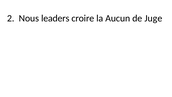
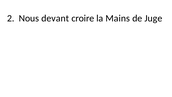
leaders: leaders -> devant (55, 18)
Aucun: Aucun -> Mains (118, 18)
